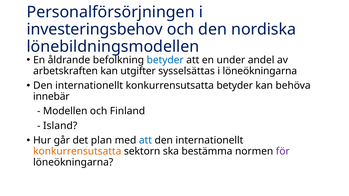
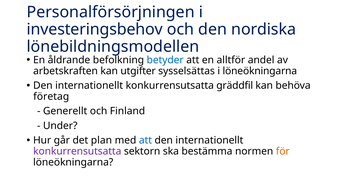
under: under -> alltför (231, 60)
konkurrensutsatta betyder: betyder -> gräddfil (235, 86)
innebär: innebär -> företag (51, 97)
Modellen: Modellen -> Generellt (65, 111)
Island: Island -> Under (60, 126)
konkurrensutsatta colour: orange -> purple (77, 152)
för colour: purple -> orange (283, 152)
